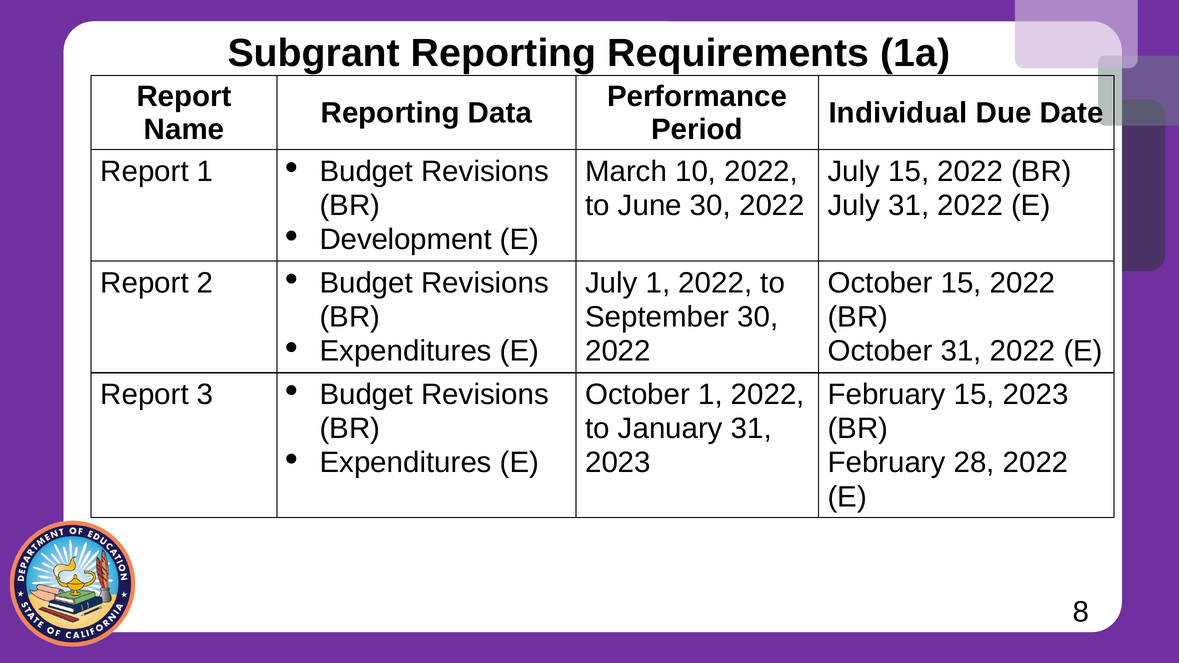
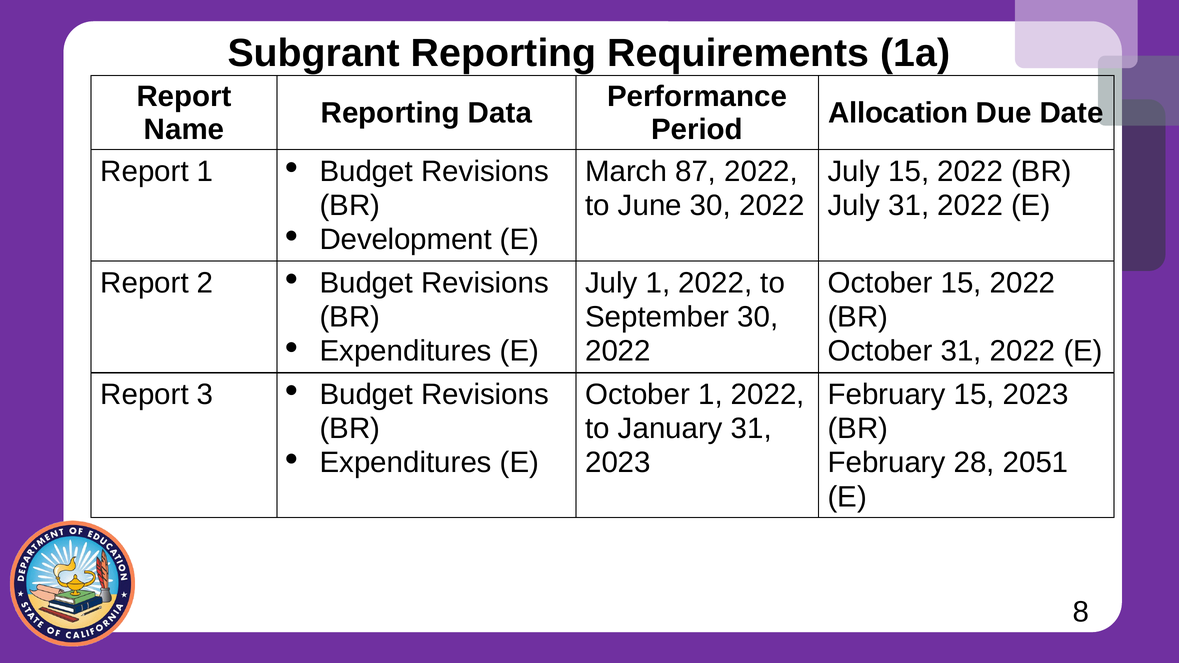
Individual: Individual -> Allocation (898, 113)
10: 10 -> 87 (696, 171)
28 2022: 2022 -> 2051 (1036, 463)
